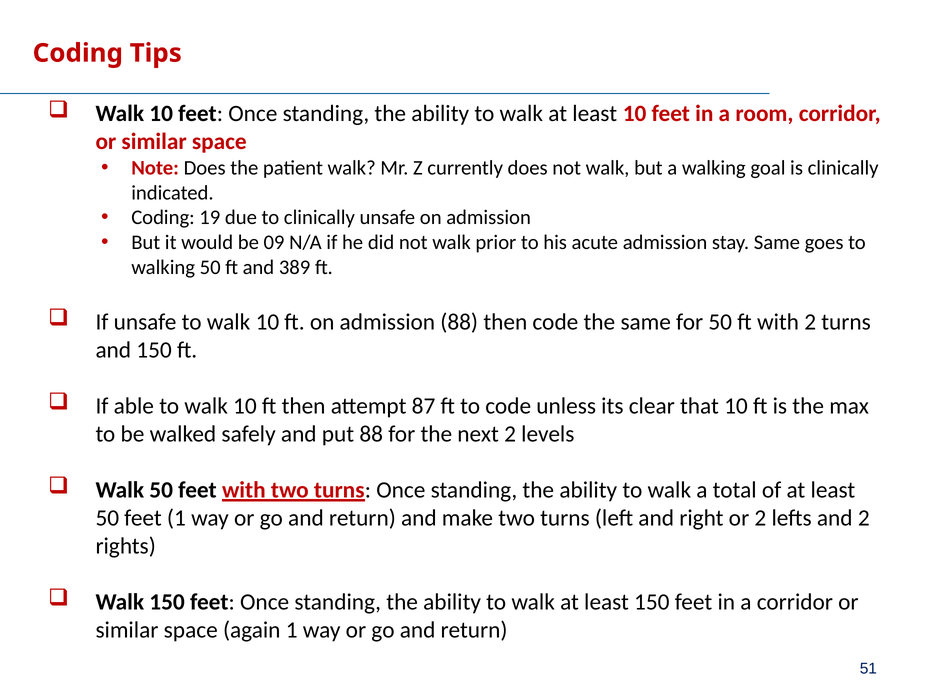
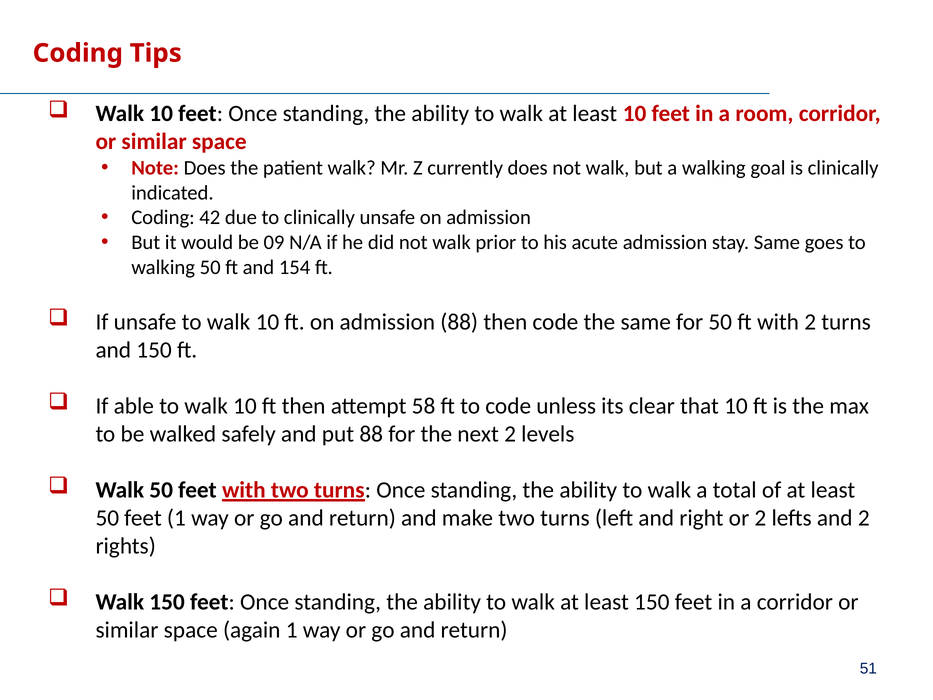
19: 19 -> 42 (210, 218)
389: 389 -> 154 (295, 267)
87: 87 -> 58 (424, 406)
